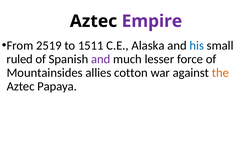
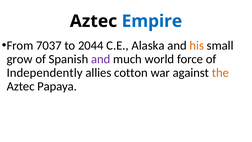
Empire colour: purple -> blue (152, 21)
2519: 2519 -> 7037 (49, 45)
1511: 1511 -> 2044 (91, 45)
his colour: blue -> orange (197, 45)
ruled: ruled -> grow (20, 59)
lesser: lesser -> world (159, 59)
Mountainsides: Mountainsides -> Independently (45, 73)
